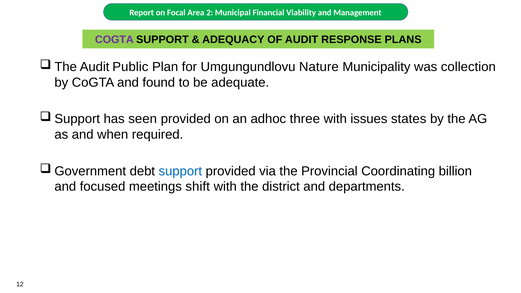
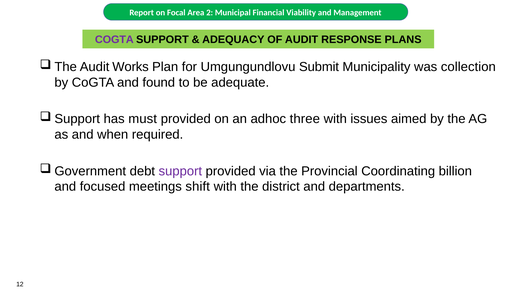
Public: Public -> Works (131, 67)
Nature: Nature -> Submit (319, 67)
seen: seen -> must (143, 119)
states: states -> aimed (409, 119)
support colour: blue -> purple (180, 171)
